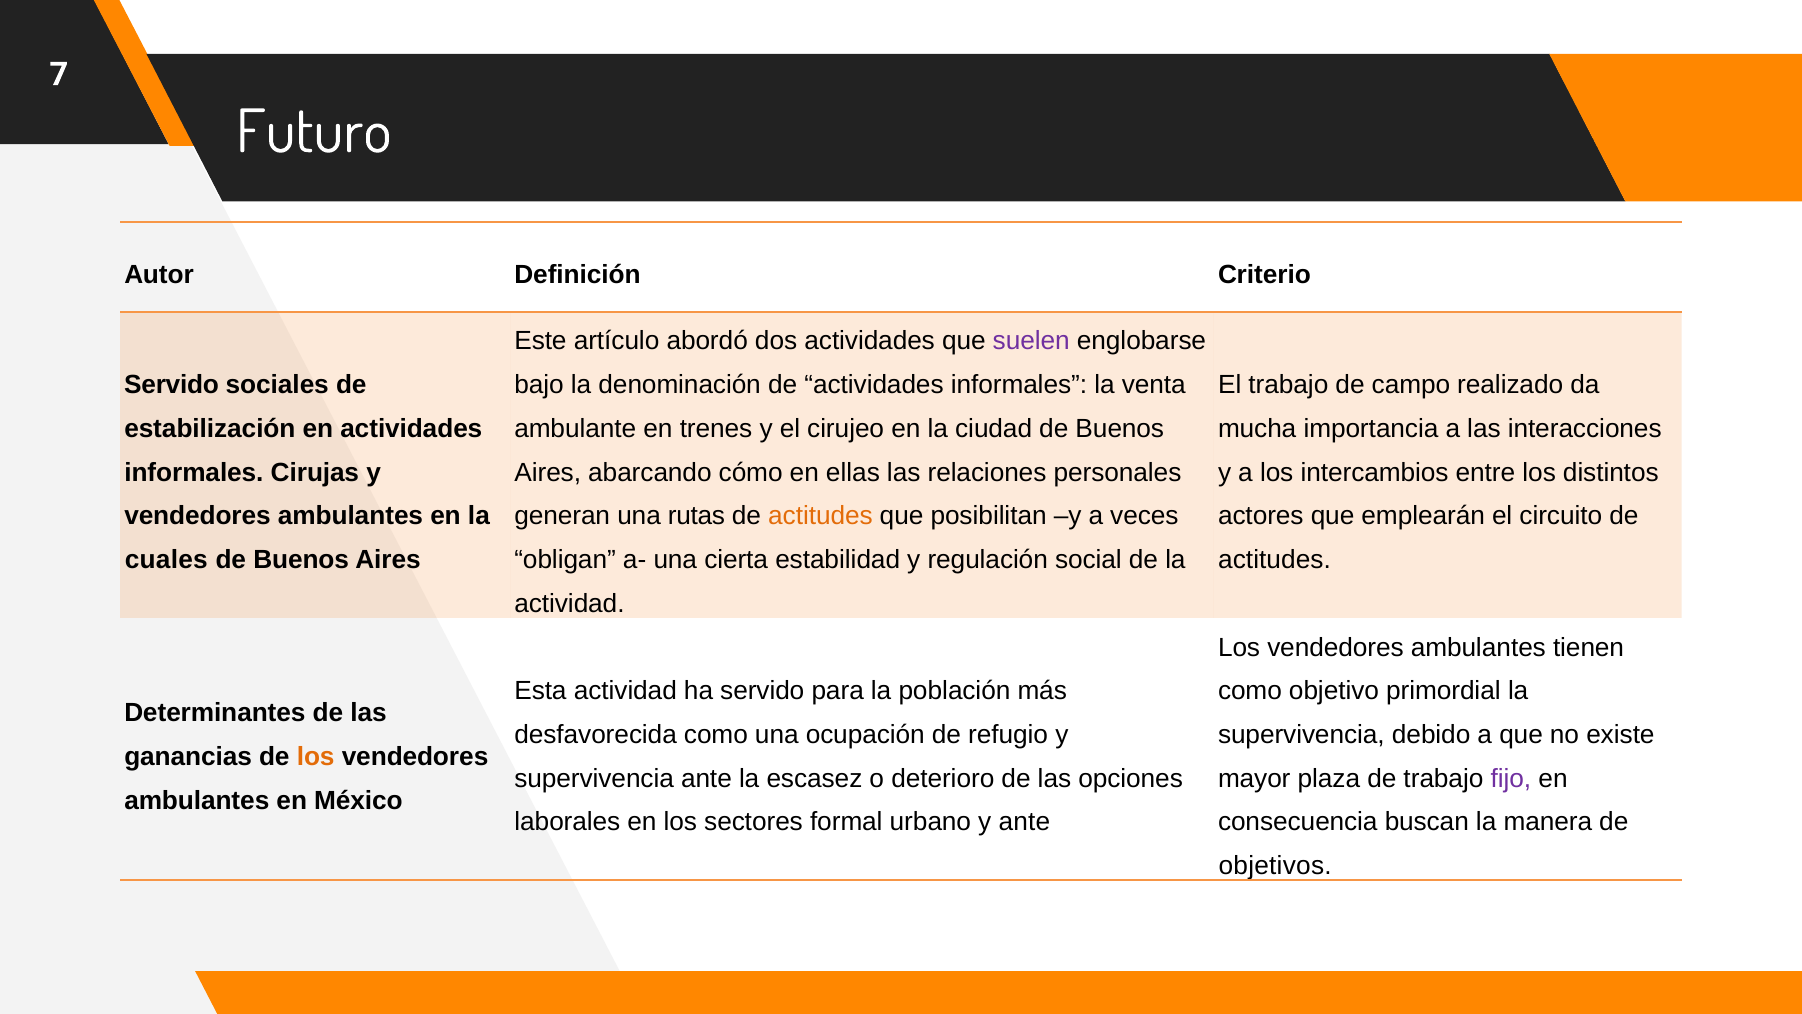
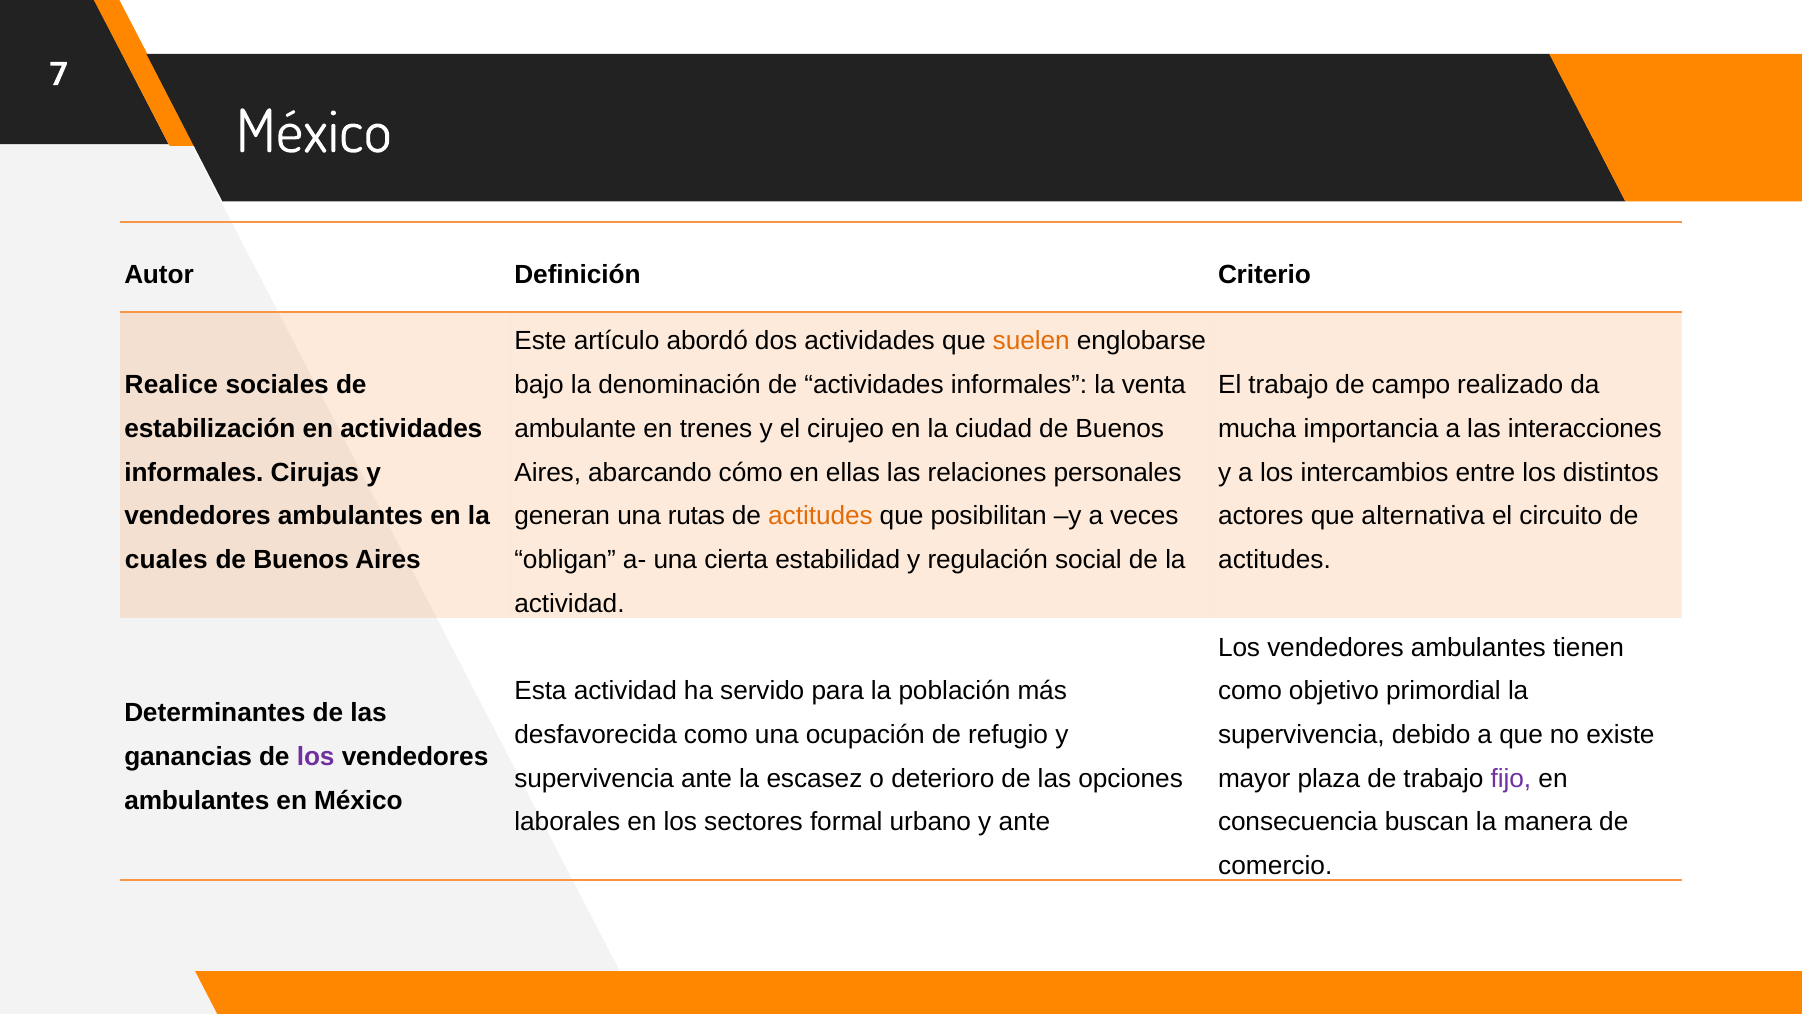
Futuro: Futuro -> México (314, 132)
suelen colour: purple -> orange (1031, 341)
Servido: Servido -> Realice (171, 385)
emplearán: emplearán -> alternativa (1423, 516)
los colour: orange -> purple (316, 756)
objetivos: objetivos -> comercio (1275, 866)
